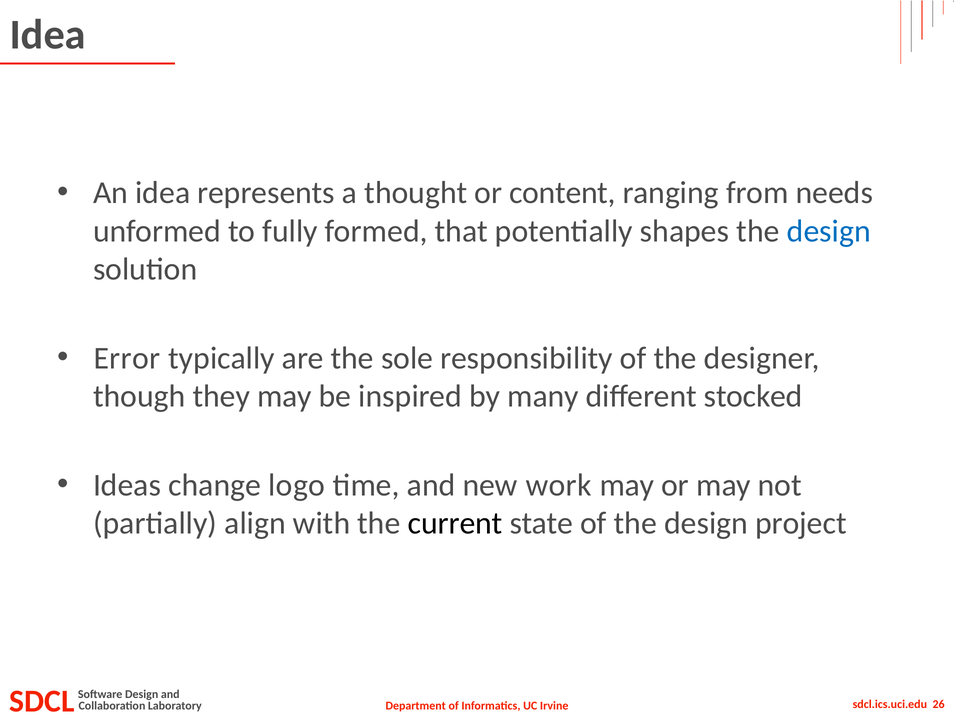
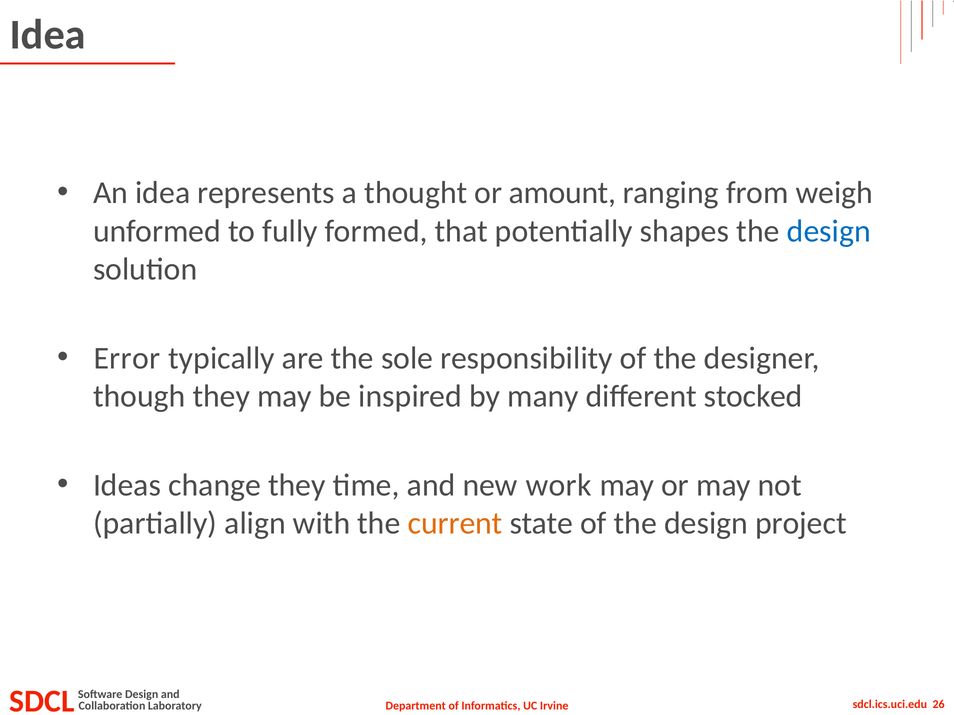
content: content -> amount (562, 193)
needs: needs -> weigh (834, 193)
change logo: logo -> they (297, 486)
current colour: black -> orange (455, 524)
